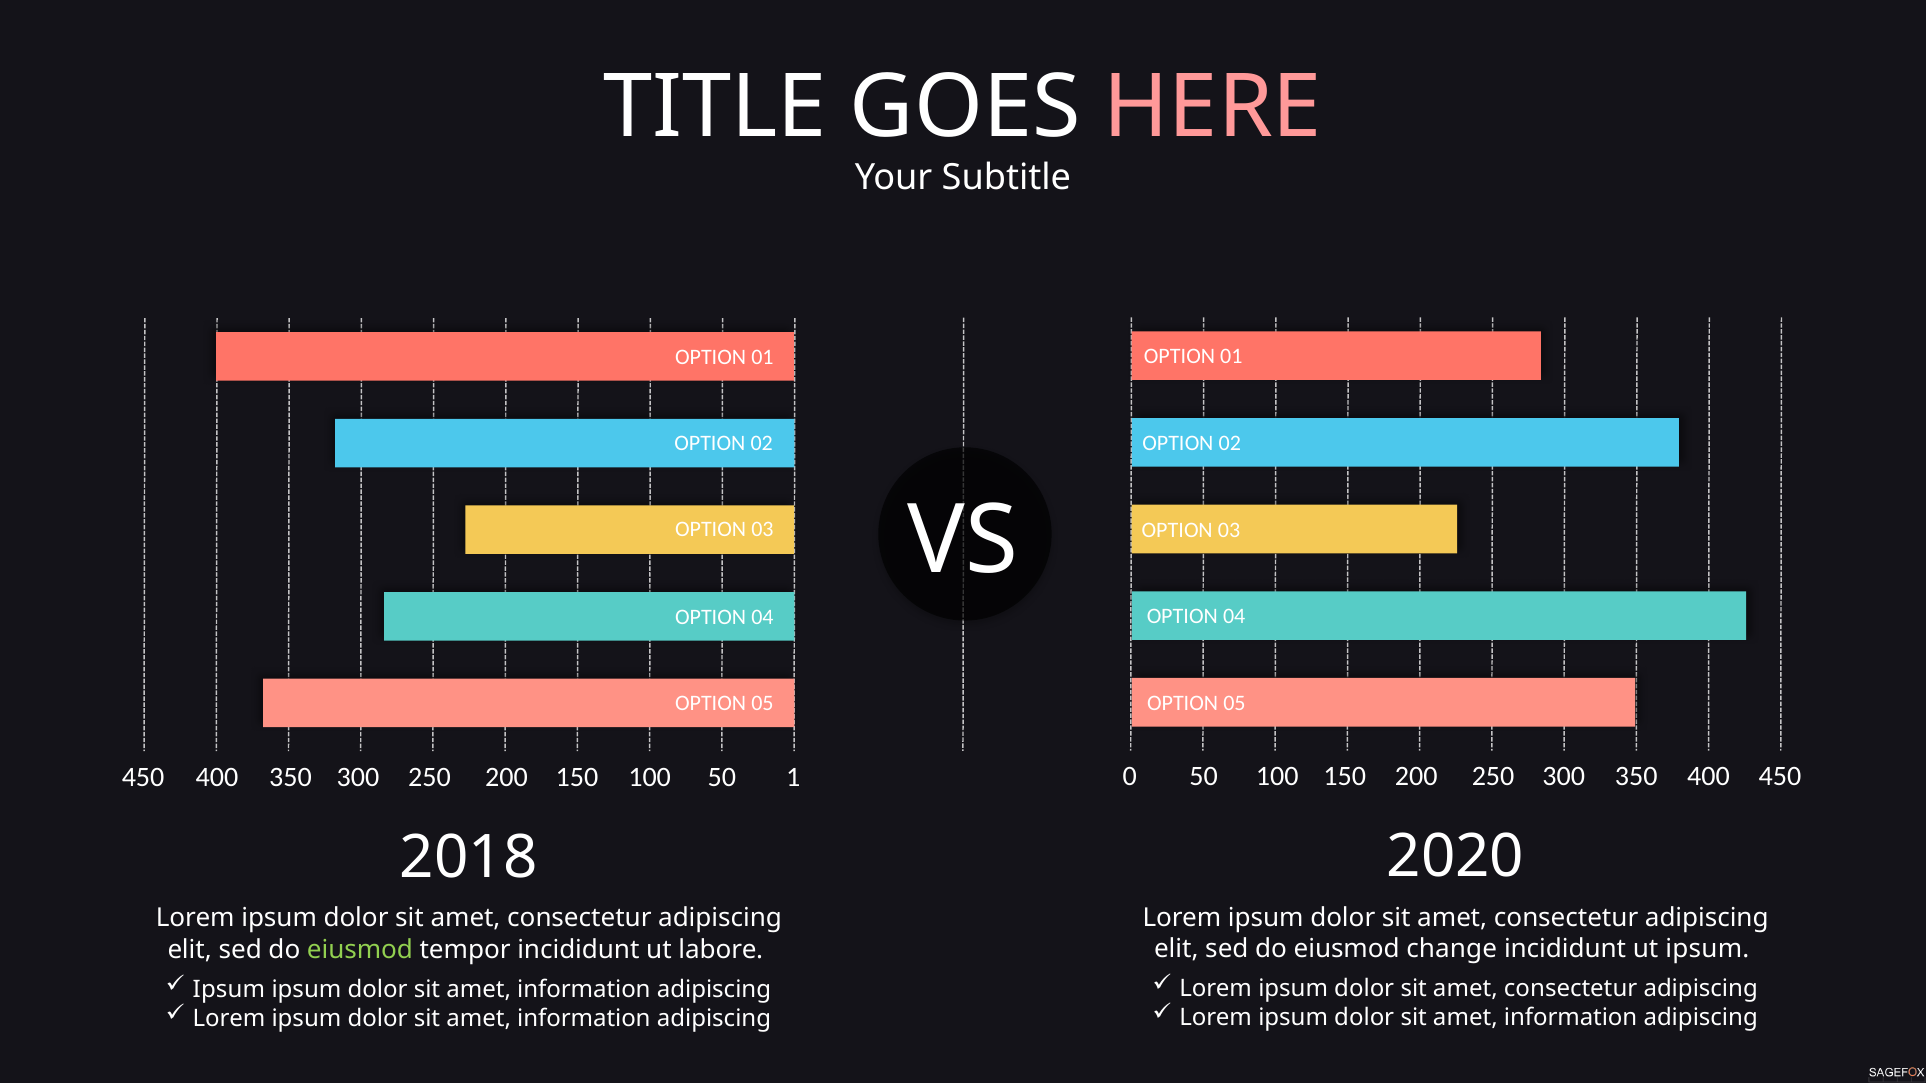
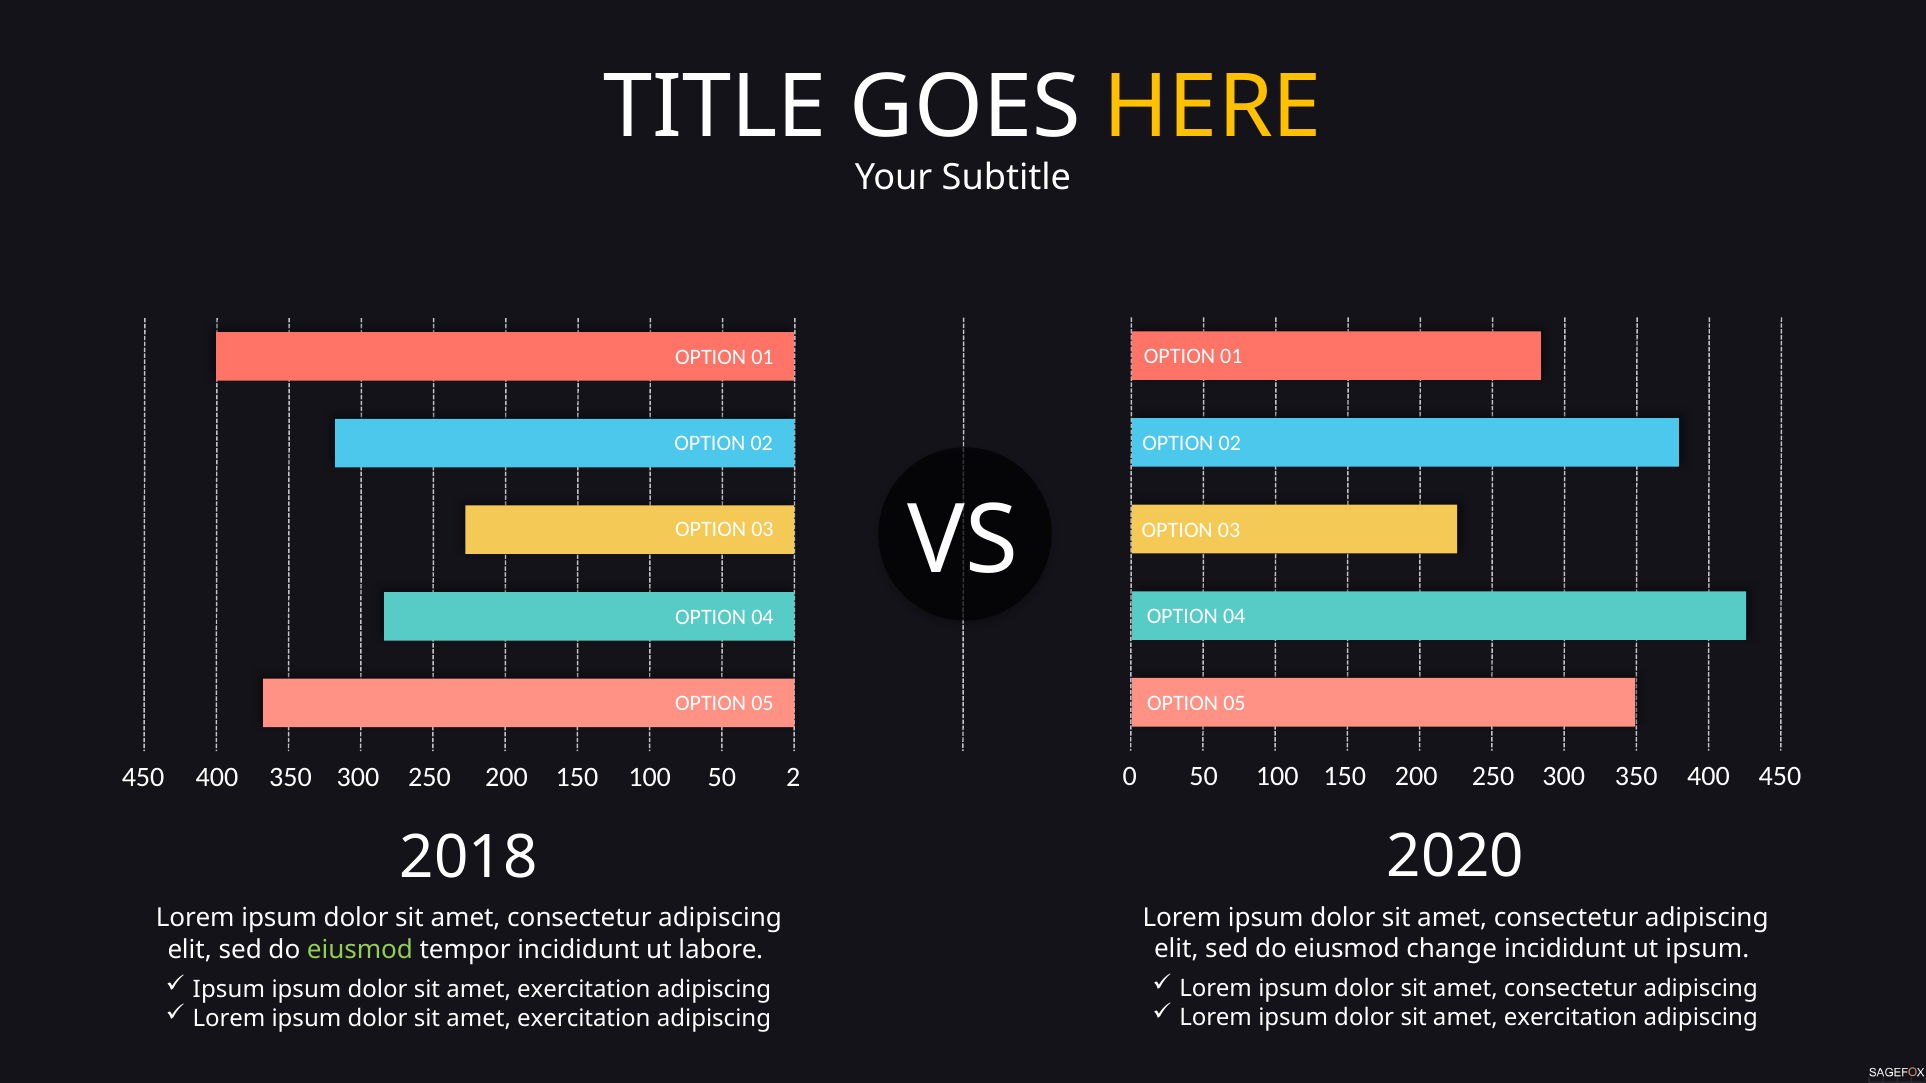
HERE colour: pink -> yellow (1213, 107)
1: 1 -> 2 (793, 777)
information: information -> exercitation (584, 990)
information: information -> exercitation (1571, 1018)
information: information -> exercitation (584, 1018)
